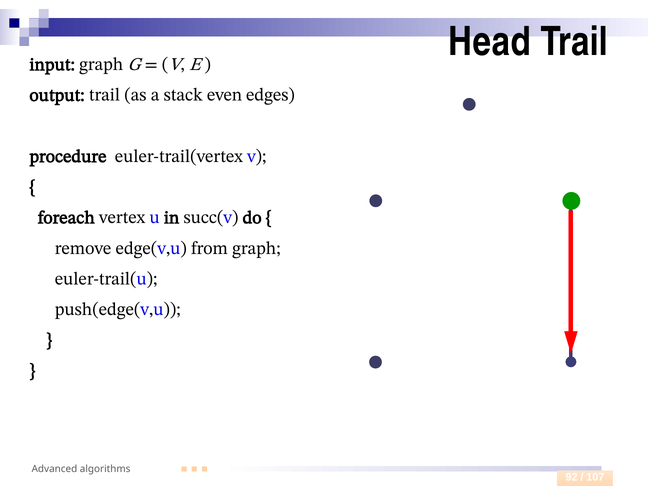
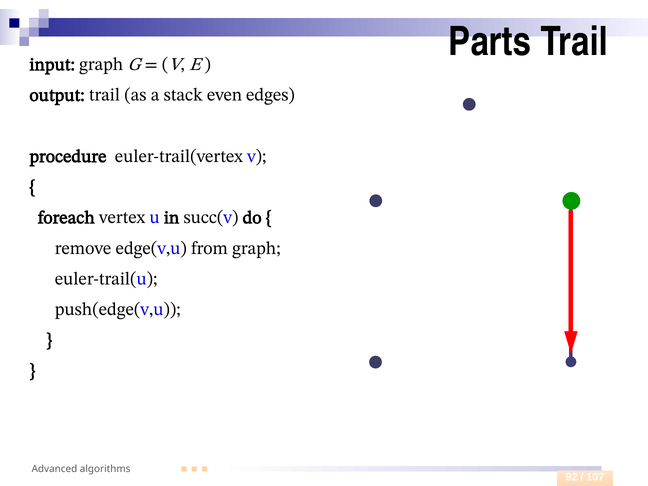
Head: Head -> Parts (490, 42)
